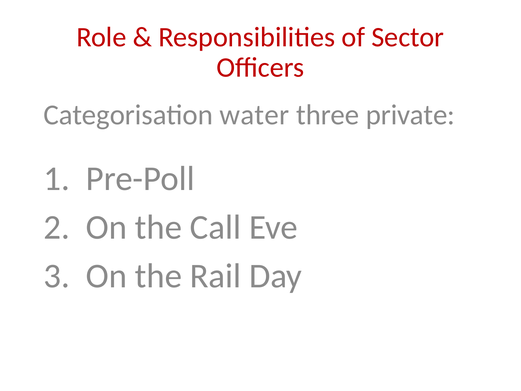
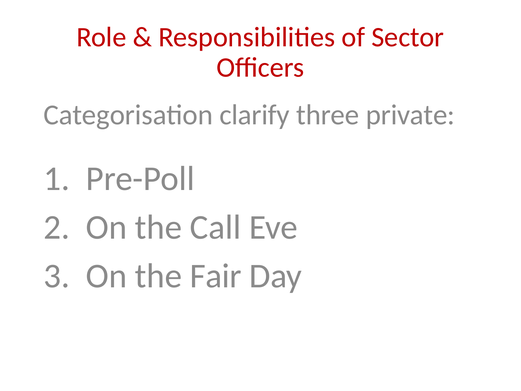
water: water -> clarify (255, 115)
Rail: Rail -> Fair (216, 276)
